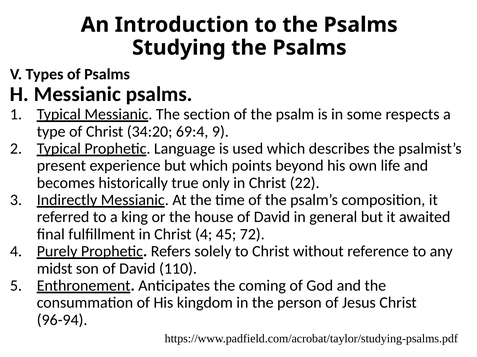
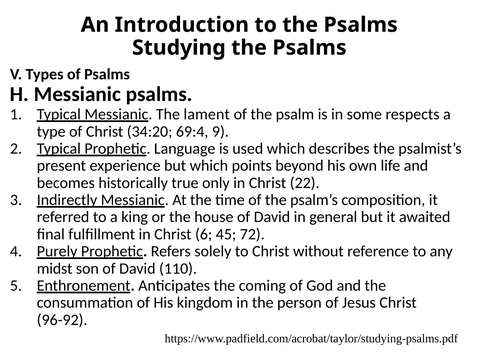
section: section -> lament (207, 115)
Christ 4: 4 -> 6 (204, 235)
96-94: 96-94 -> 96-92 (62, 321)
